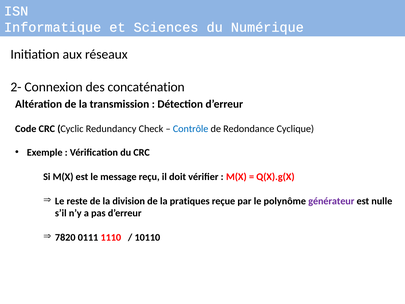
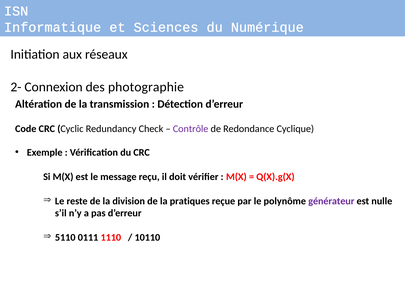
concaténation: concaténation -> photographie (146, 87)
Contrôle colour: blue -> purple (191, 129)
7820: 7820 -> 5110 (65, 237)
